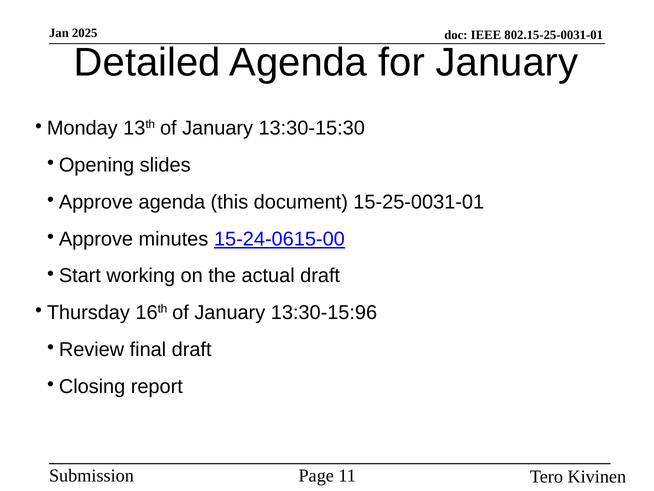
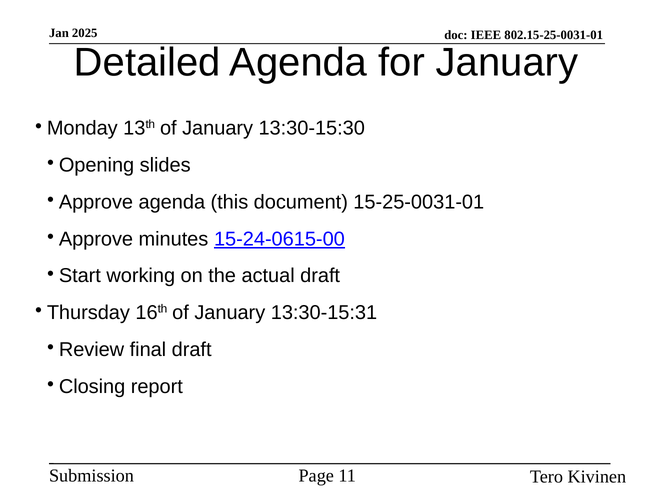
13:30-15:96: 13:30-15:96 -> 13:30-15:31 (324, 312)
